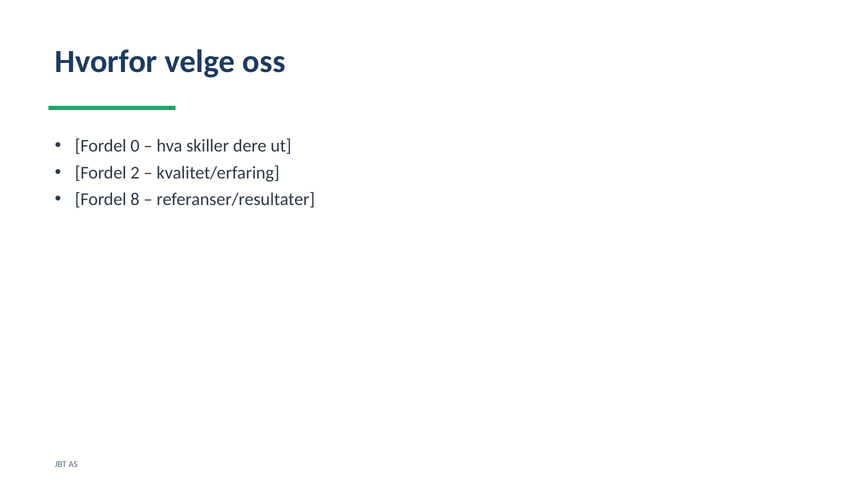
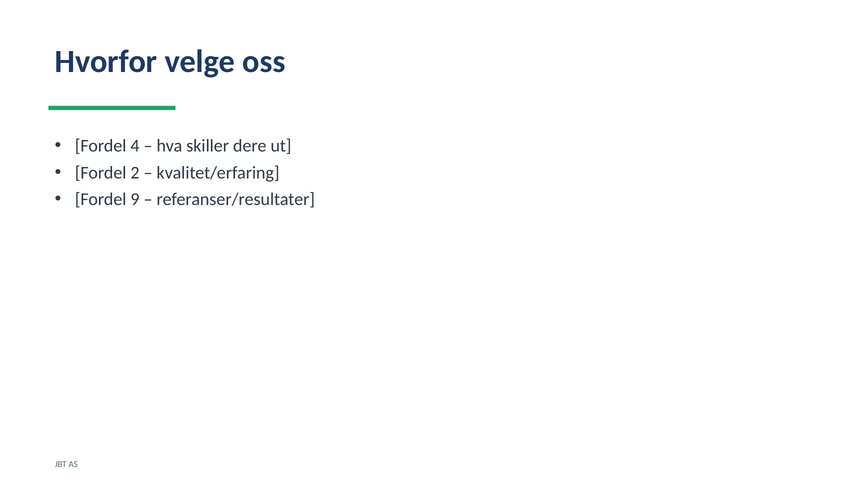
0: 0 -> 4 (135, 146)
8: 8 -> 9 (135, 200)
